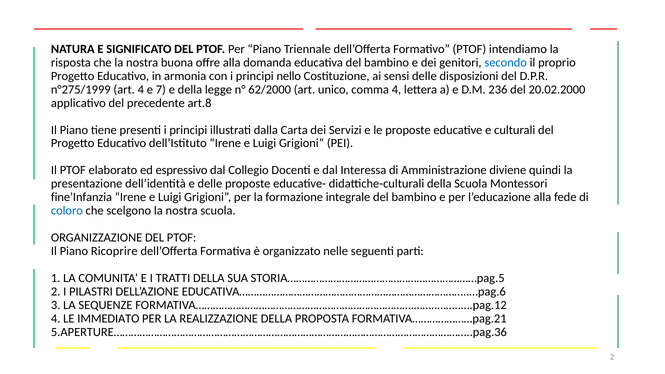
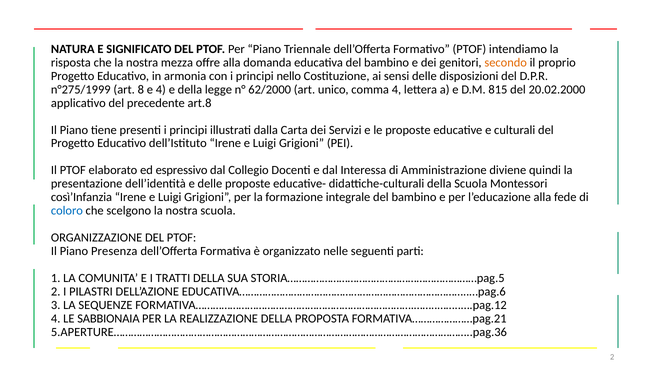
buona: buona -> mezza (177, 63)
secondo colour: blue -> orange (506, 63)
art 4: 4 -> 8 (141, 90)
e 7: 7 -> 4 (161, 90)
236: 236 -> 815 (498, 90)
fine’Infanzia: fine’Infanzia -> così’Infanzia (82, 197)
Ricoprire: Ricoprire -> Presenza (114, 251)
IMMEDIATO: IMMEDIATO -> SABBIONAIA (108, 319)
